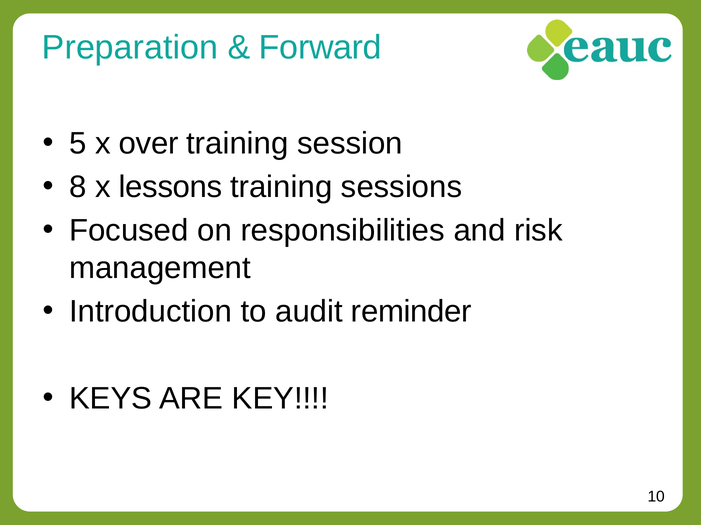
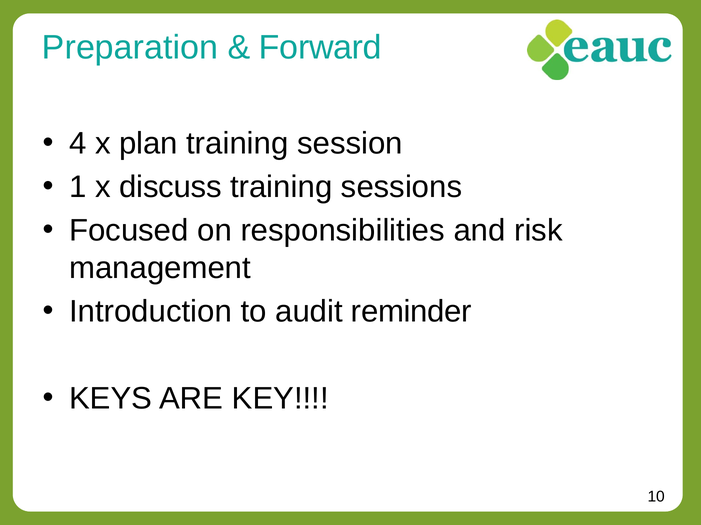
5: 5 -> 4 (78, 144)
over: over -> plan (149, 144)
8: 8 -> 1 (78, 187)
lessons: lessons -> discuss (171, 187)
